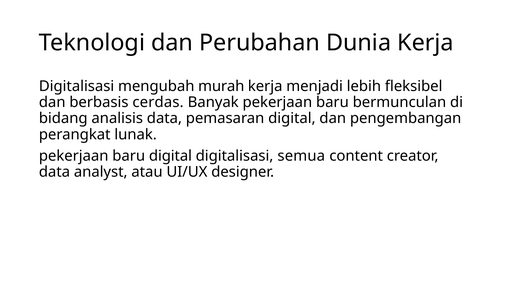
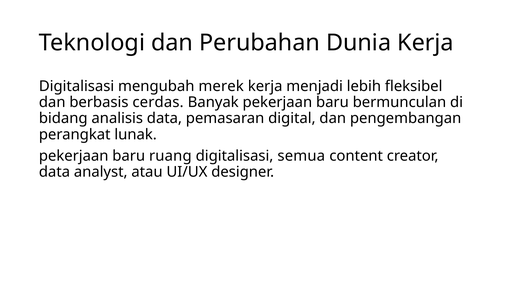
murah: murah -> merek (221, 86)
baru digital: digital -> ruang (170, 156)
